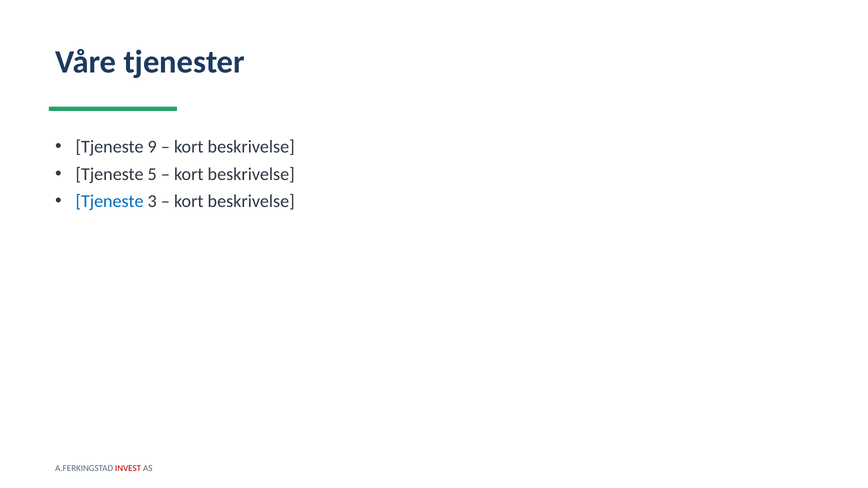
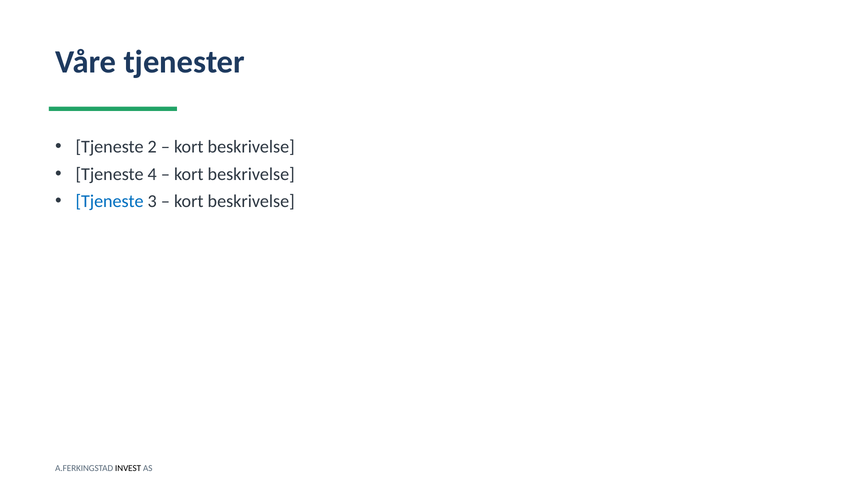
9: 9 -> 2 (152, 147)
5: 5 -> 4 (152, 174)
INVEST colour: red -> black (128, 468)
